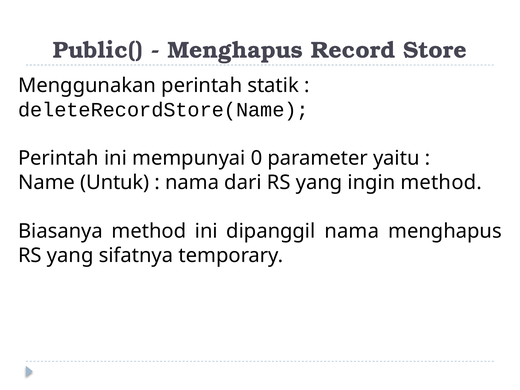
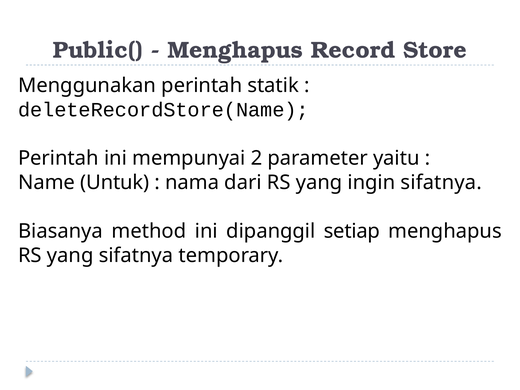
0: 0 -> 2 (257, 158)
ingin method: method -> sifatnya (441, 183)
dipanggil nama: nama -> setiap (352, 231)
